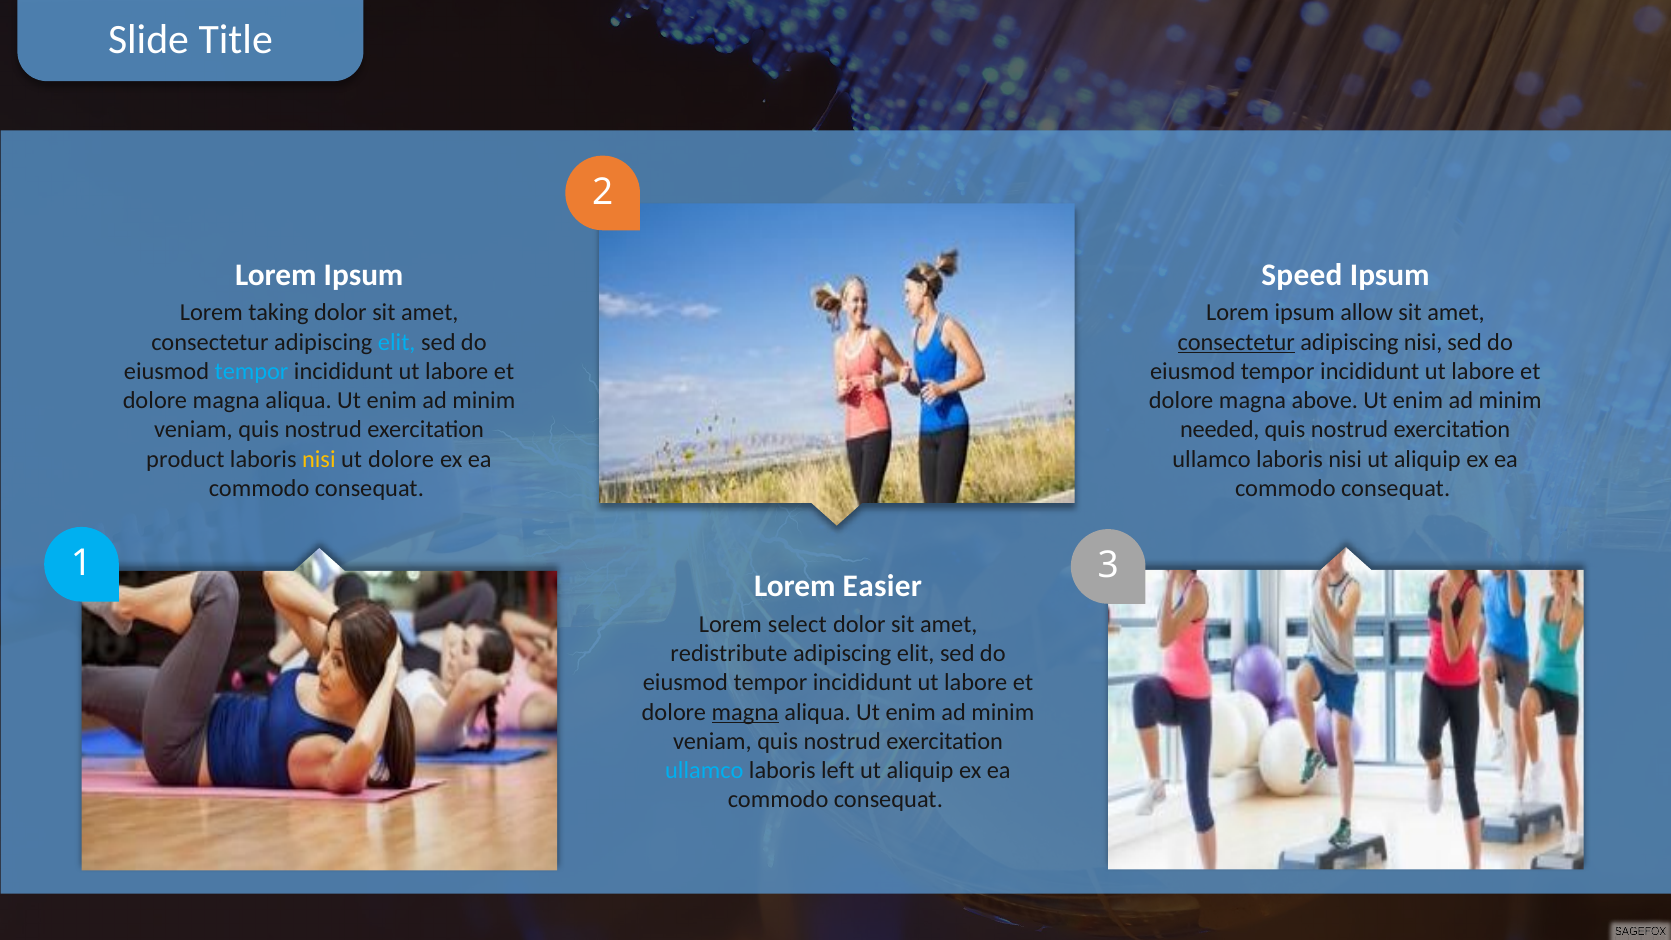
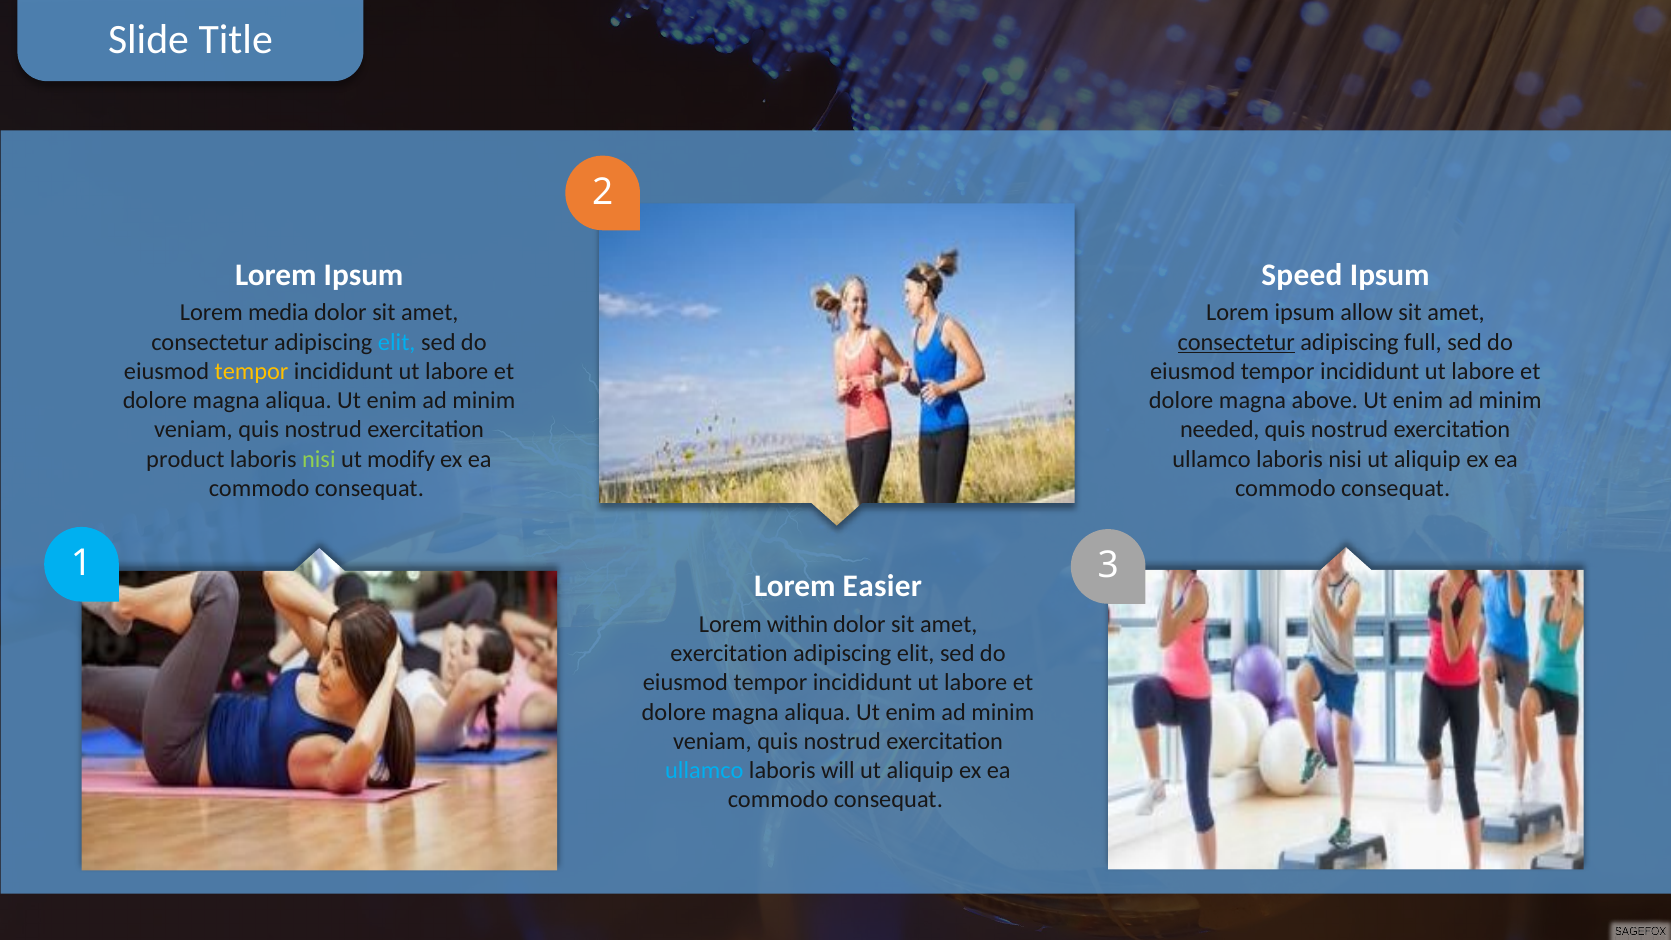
taking: taking -> media (279, 313)
adipiscing nisi: nisi -> full (1423, 342)
tempor colour: light blue -> yellow (252, 371)
nisi colour: yellow -> light green (319, 459)
ut dolore: dolore -> modify (401, 459)
select: select -> within (798, 624)
redistribute: redistribute -> exercitation (729, 654)
magna underline: present -> none (745, 712)
left: left -> will (838, 771)
